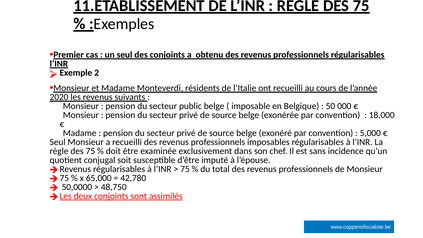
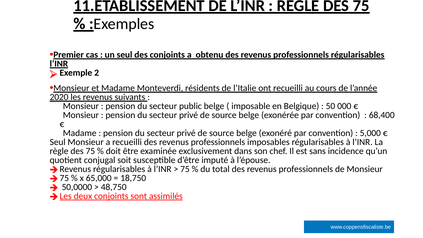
18,000: 18,000 -> 68,400 (382, 115)
42,780: 42,780 -> 18,750 (133, 178)
